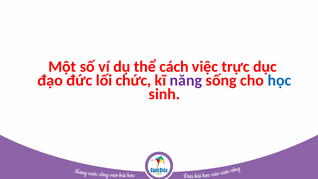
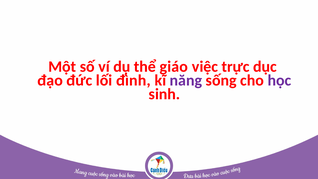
cách: cách -> giáo (174, 66)
chức: chức -> đình (133, 80)
học colour: blue -> purple (279, 80)
